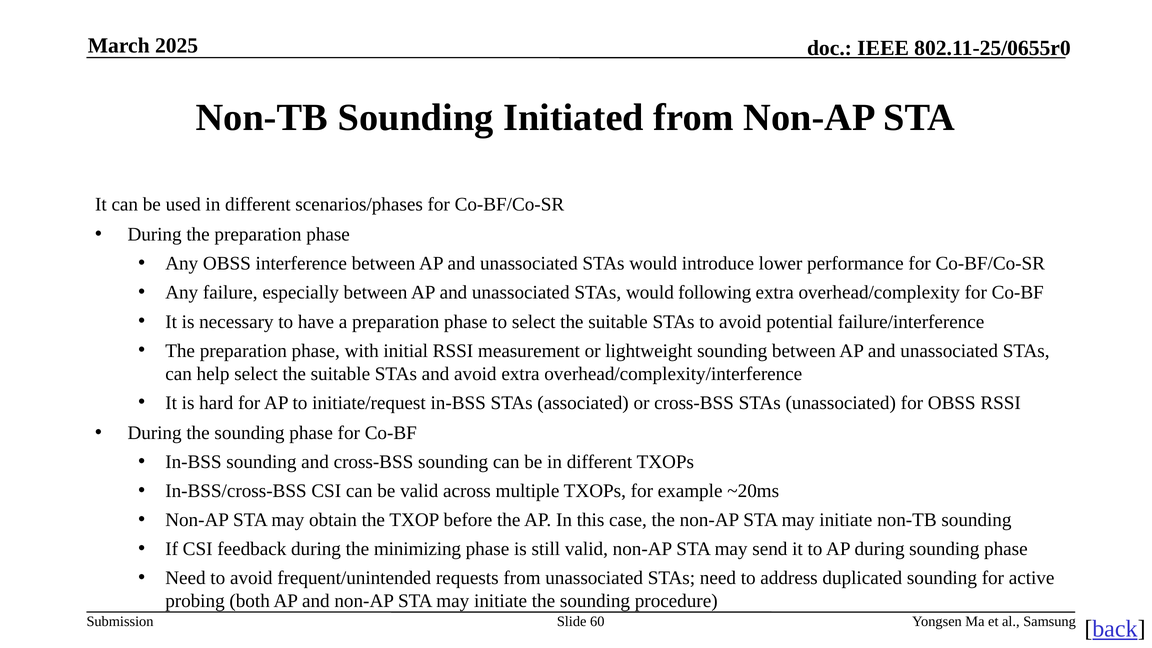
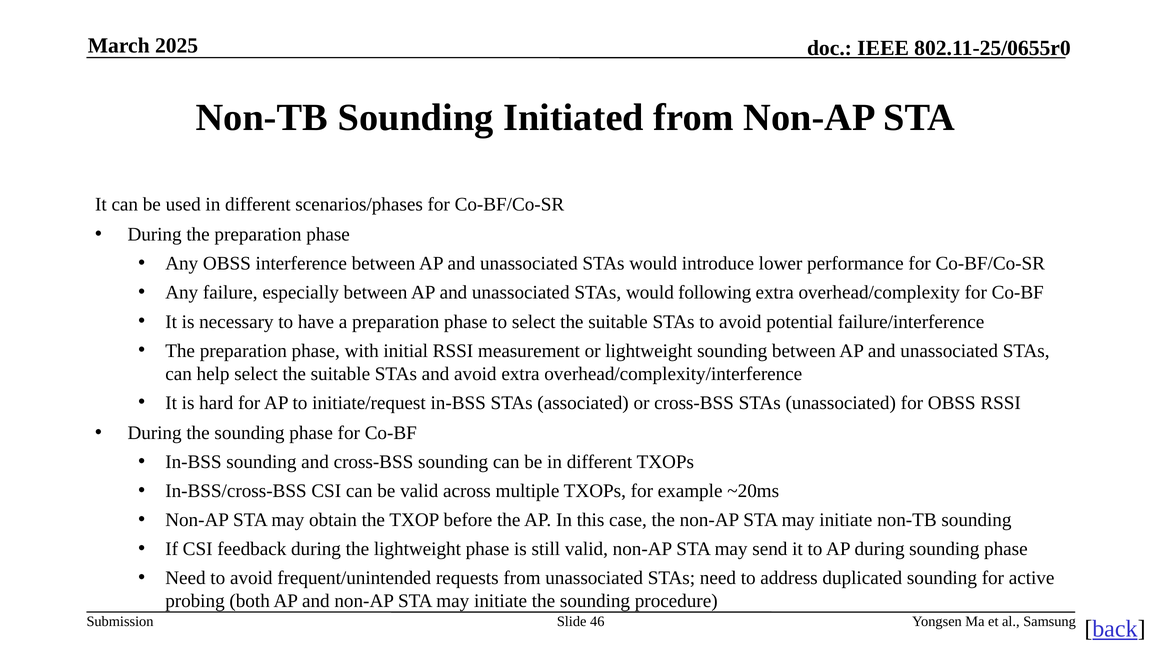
the minimizing: minimizing -> lightweight (417, 549)
60: 60 -> 46 (597, 621)
